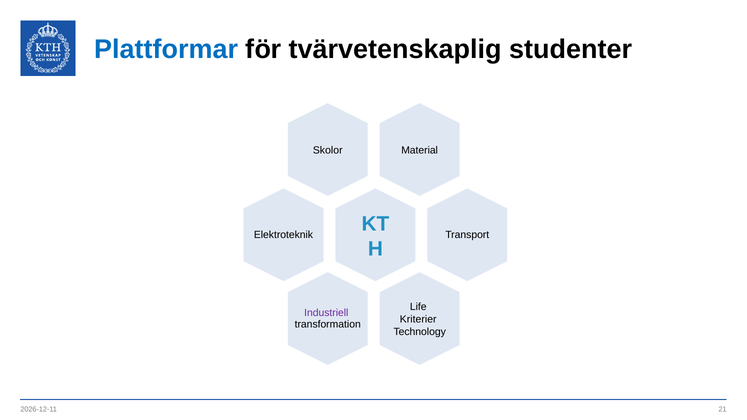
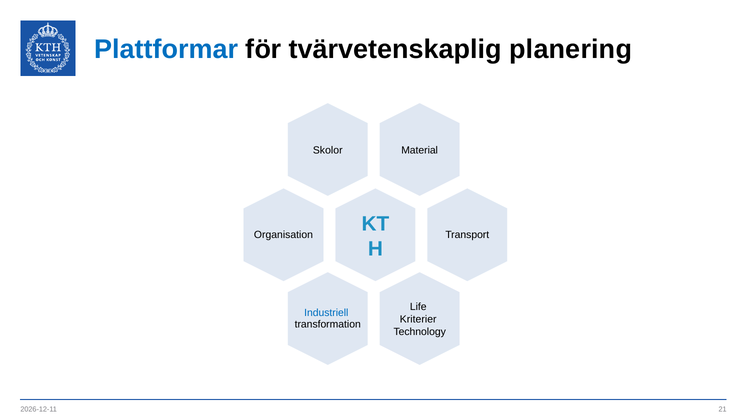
studenter: studenter -> planering (571, 49)
Elektroteknik: Elektroteknik -> Organisation (283, 235)
Industriell colour: purple -> blue (326, 313)
